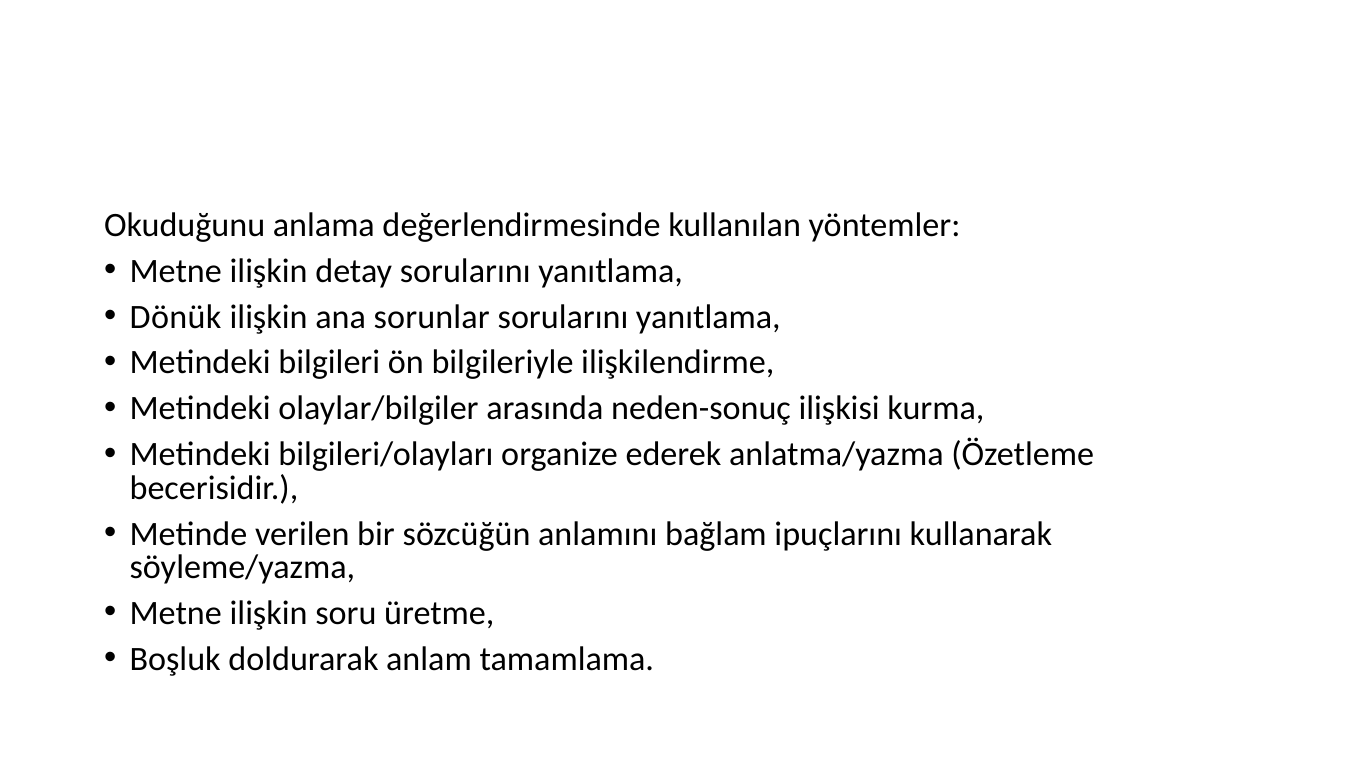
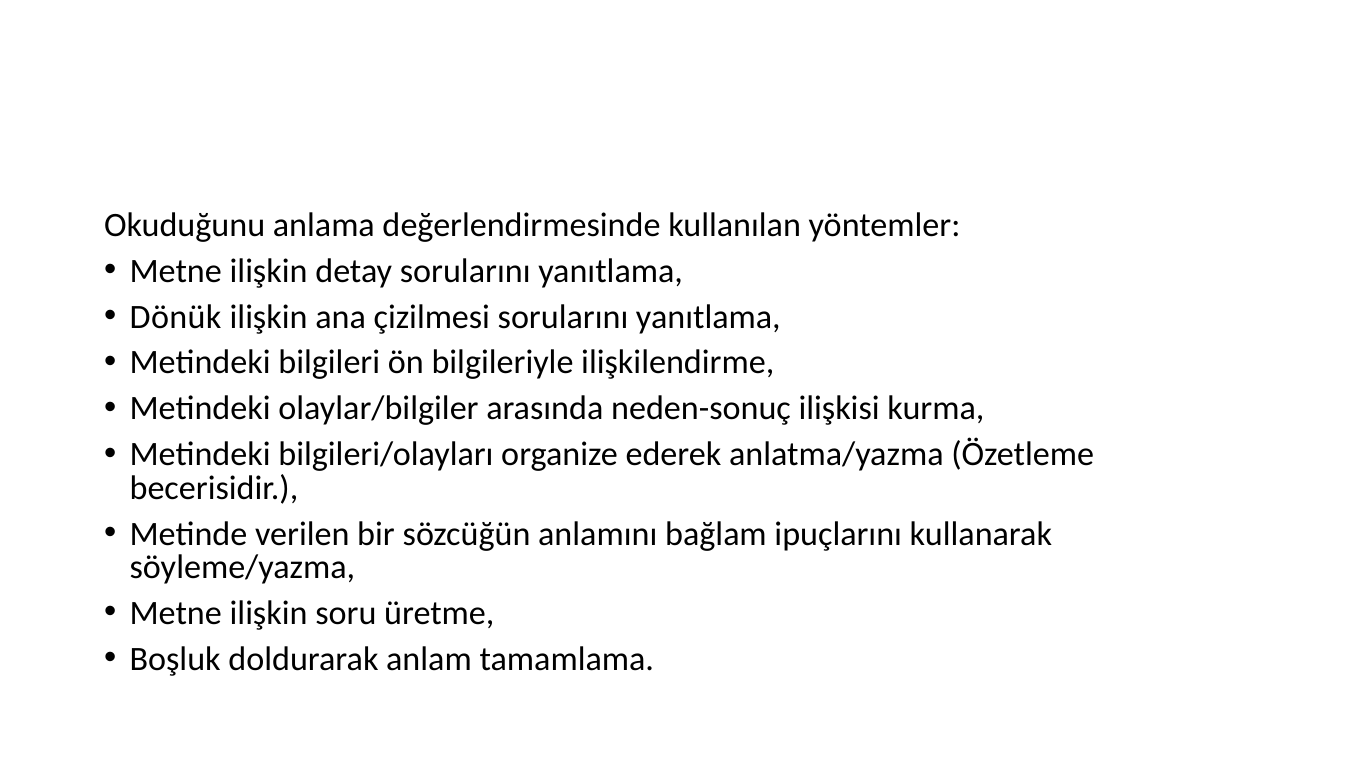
sorunlar: sorunlar -> çizilmesi (432, 317)
